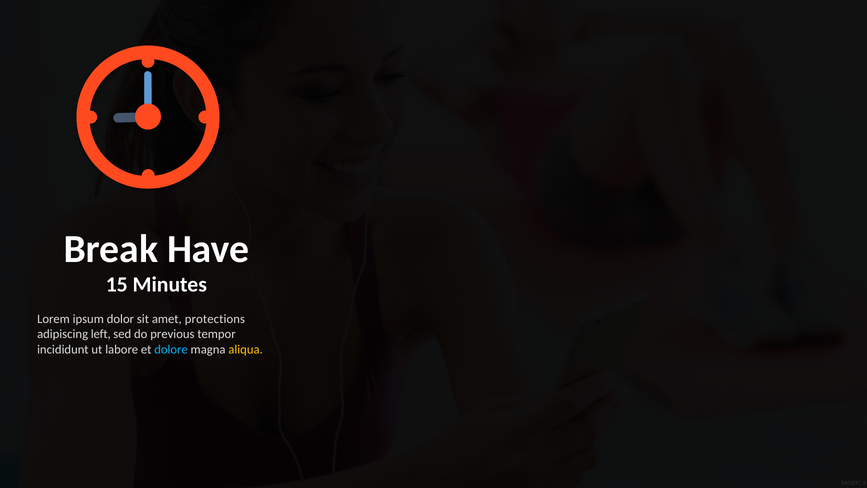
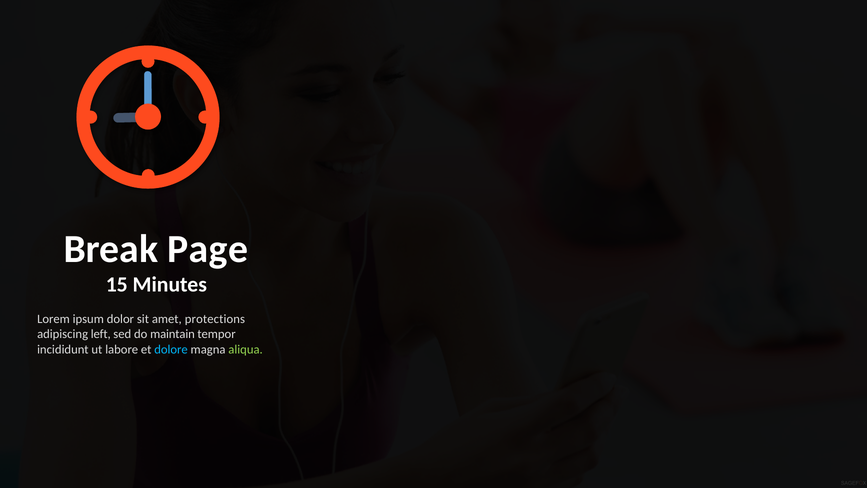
Have: Have -> Page (208, 249)
previous: previous -> maintain (172, 334)
aliqua colour: yellow -> light green (246, 349)
